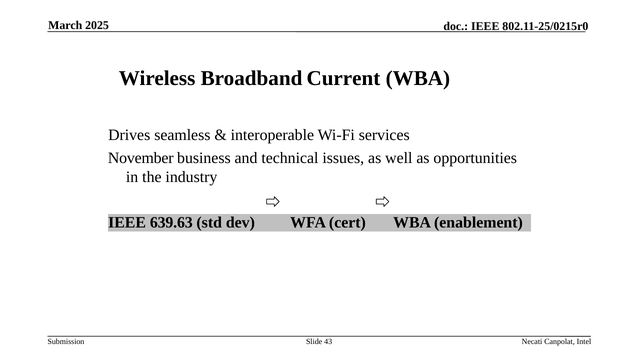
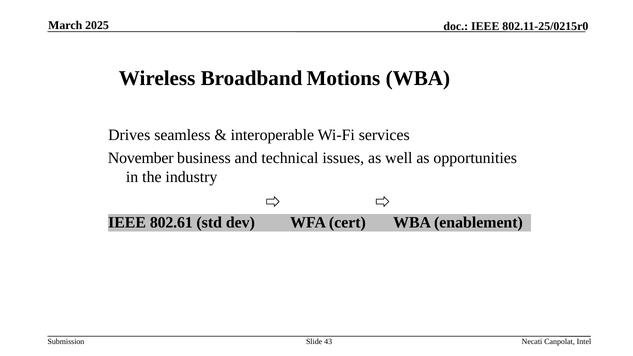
Current: Current -> Motions (343, 78)
639.63: 639.63 -> 802.61 (171, 223)
